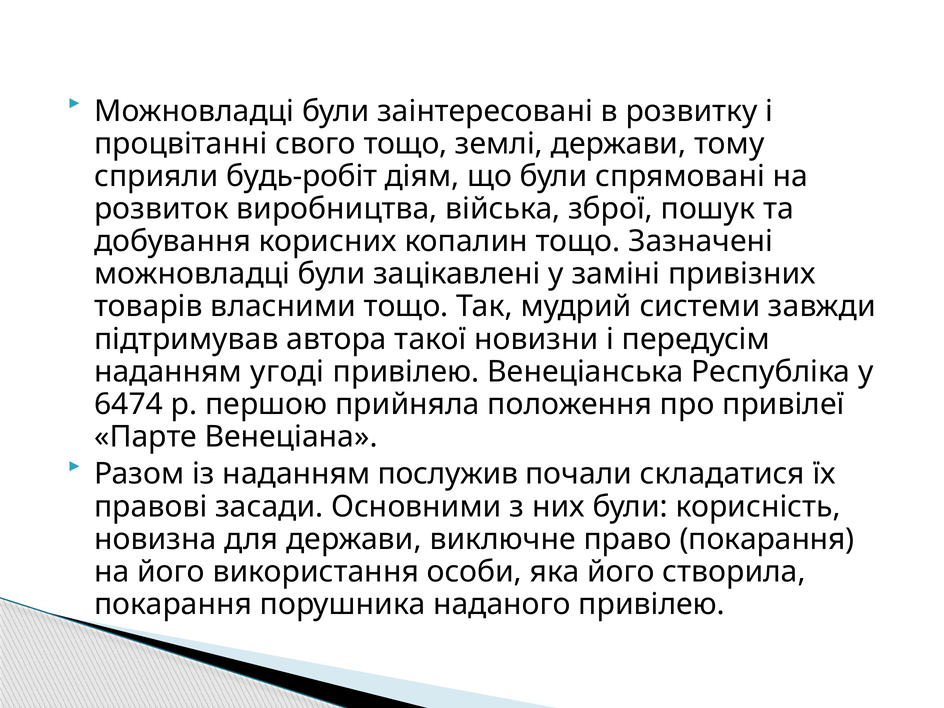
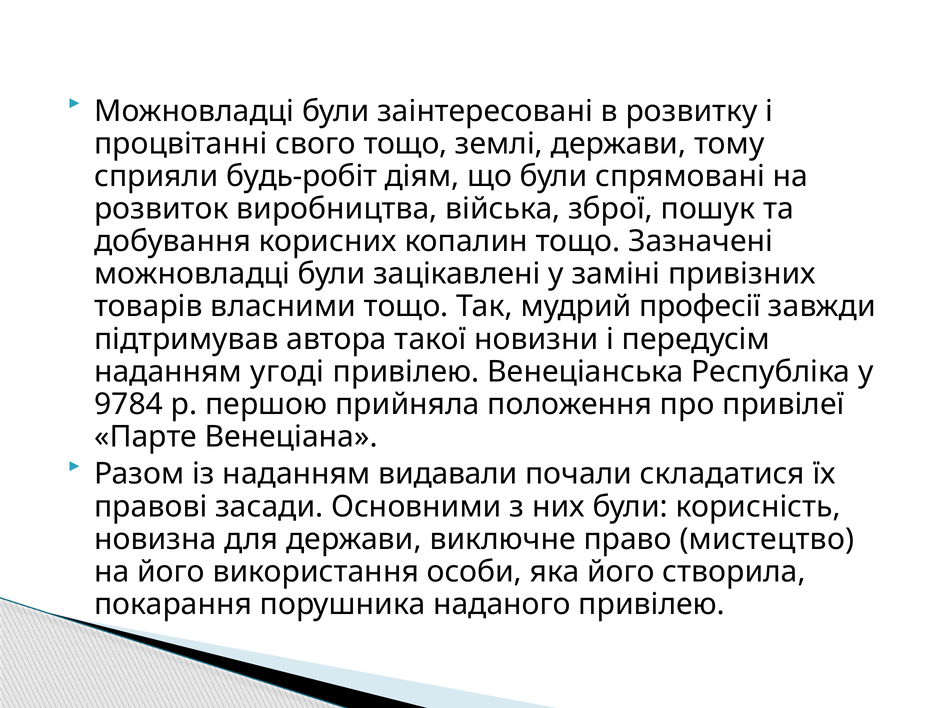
системи: системи -> професії (700, 307)
6474: 6474 -> 9784 (129, 404)
послужив: послужив -> видавали (448, 474)
право покарання: покарання -> мистецтво (767, 539)
